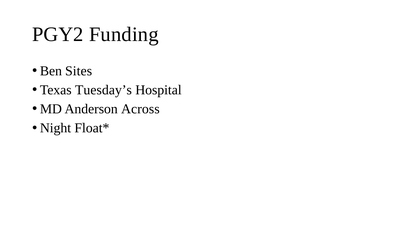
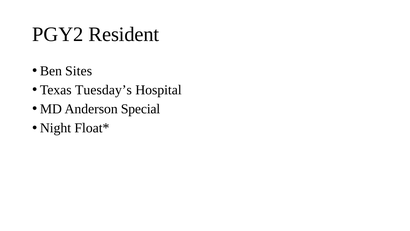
Funding: Funding -> Resident (124, 34)
Across: Across -> Special (141, 109)
